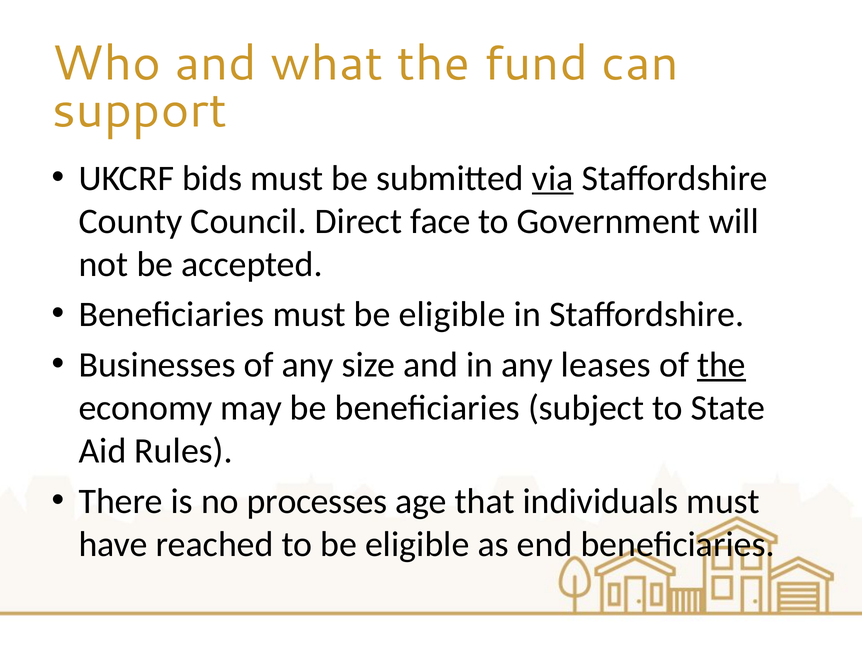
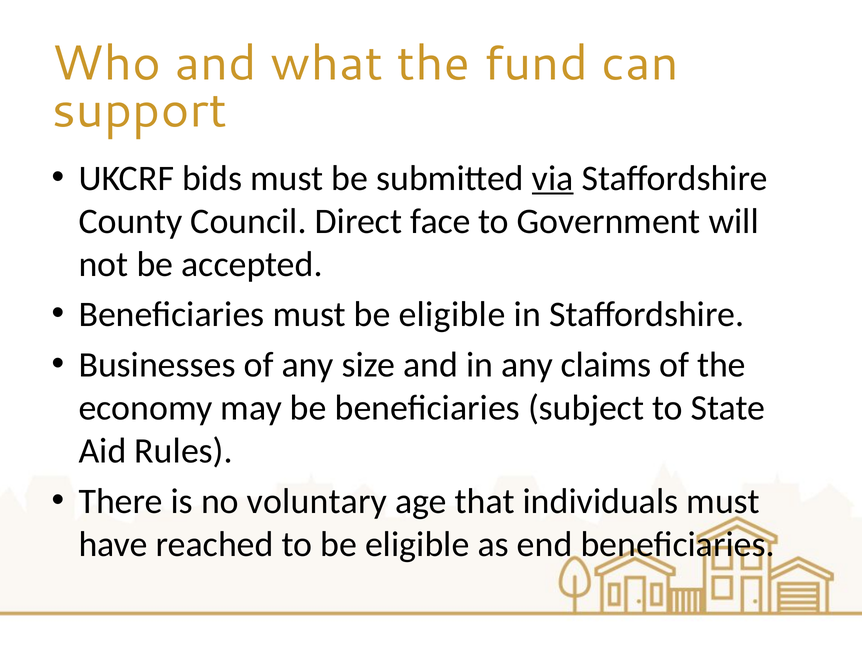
leases: leases -> claims (606, 365)
the underline: present -> none (721, 365)
processes: processes -> voluntary (317, 502)
